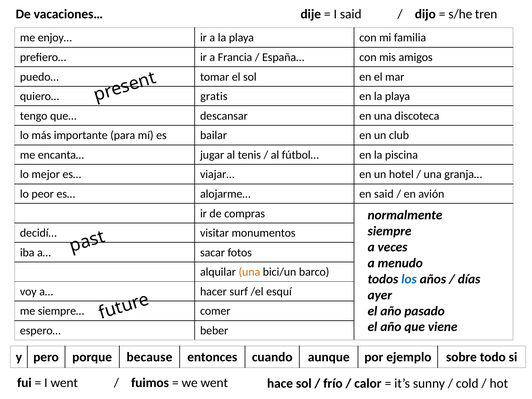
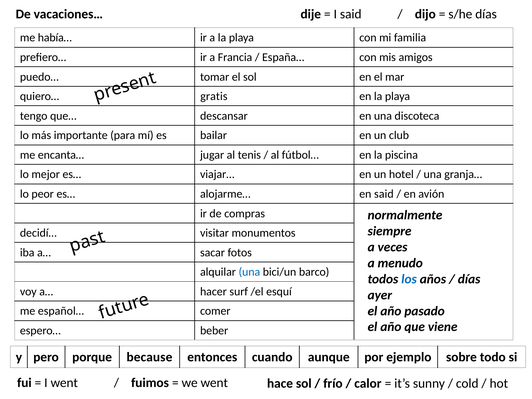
s/he tren: tren -> días (486, 14)
enjoy…: enjoy… -> había… (55, 38)
una colour: orange -> blue (249, 272)
siempre…: siempre… -> español… (61, 311)
